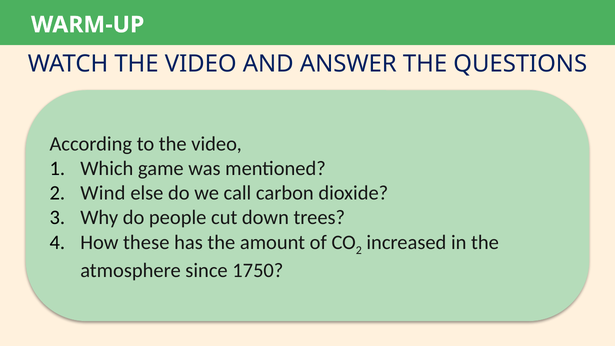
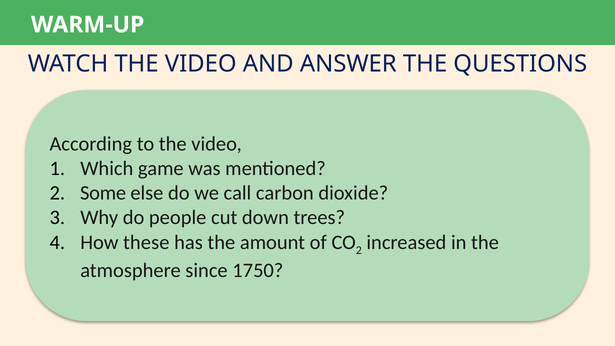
Wind: Wind -> Some (103, 193)
